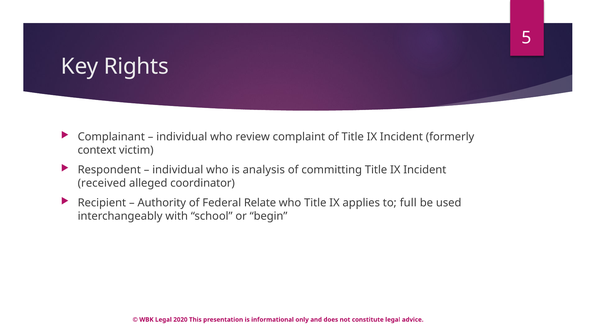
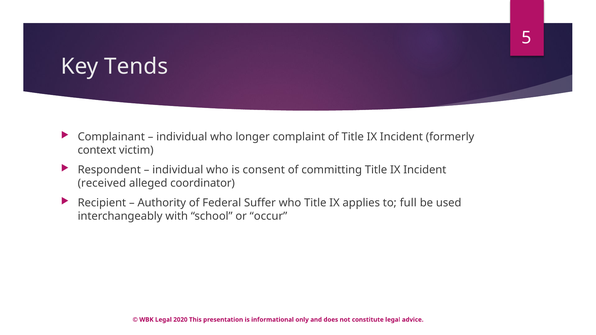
Rights: Rights -> Tends (136, 66)
review: review -> longer (253, 137)
analysis: analysis -> consent (264, 170)
Relate: Relate -> Suffer (260, 203)
begin: begin -> occur (268, 216)
